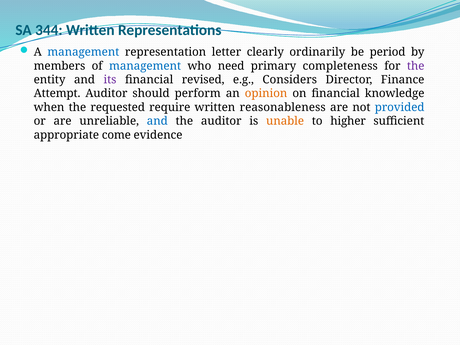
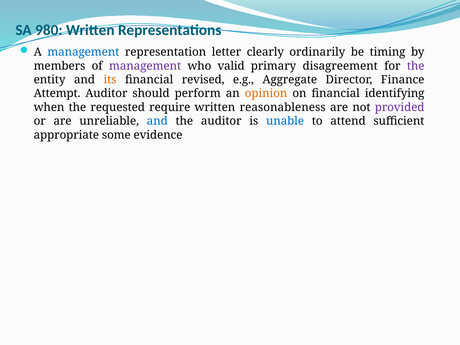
344: 344 -> 980 (49, 30)
period: period -> timing (388, 52)
management colour: blue -> purple (145, 66)
need: need -> valid (231, 66)
completeness: completeness -> disagreement (340, 66)
its colour: purple -> orange (110, 80)
Considers: Considers -> Aggregate (290, 80)
knowledge: knowledge -> identifying (395, 94)
provided colour: blue -> purple (400, 107)
unable colour: orange -> blue (285, 121)
higher: higher -> attend (348, 121)
come: come -> some (116, 135)
